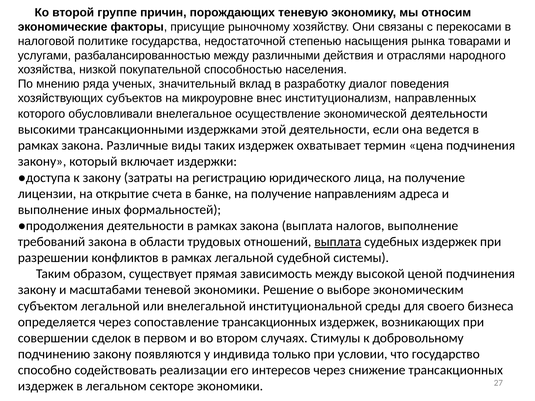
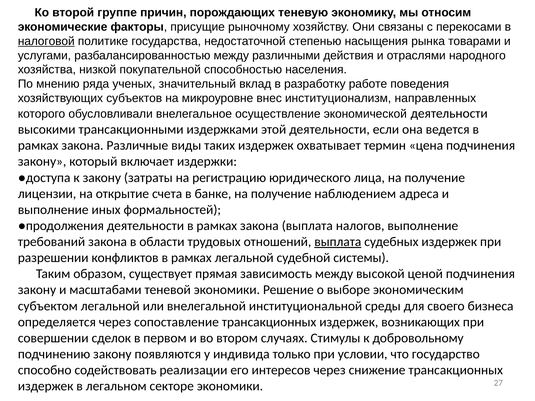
налоговой underline: none -> present (46, 41)
диалог: диалог -> работе (368, 84)
направлениям: направлениям -> наблюдением (355, 194)
